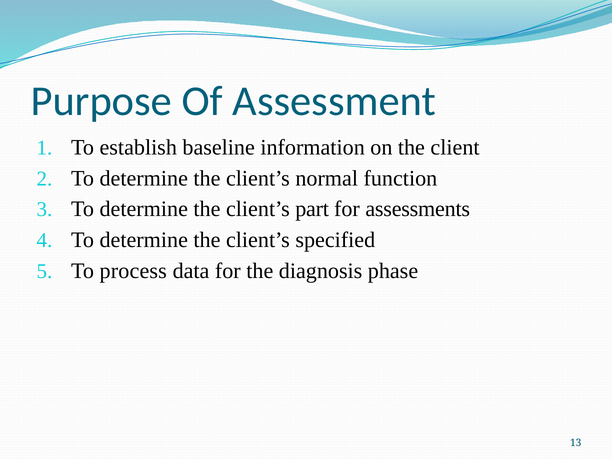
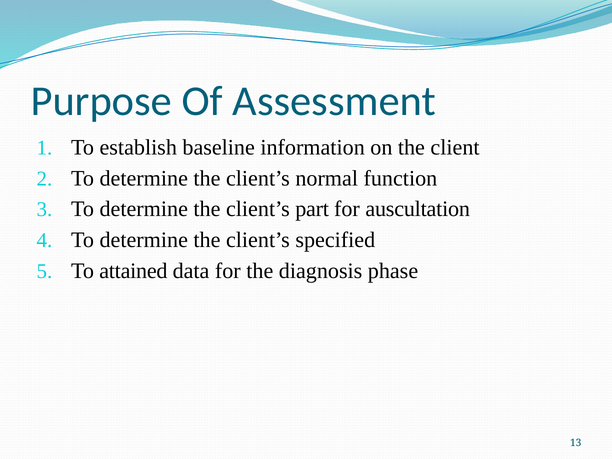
assessments: assessments -> auscultation (418, 209)
process: process -> attained (133, 271)
